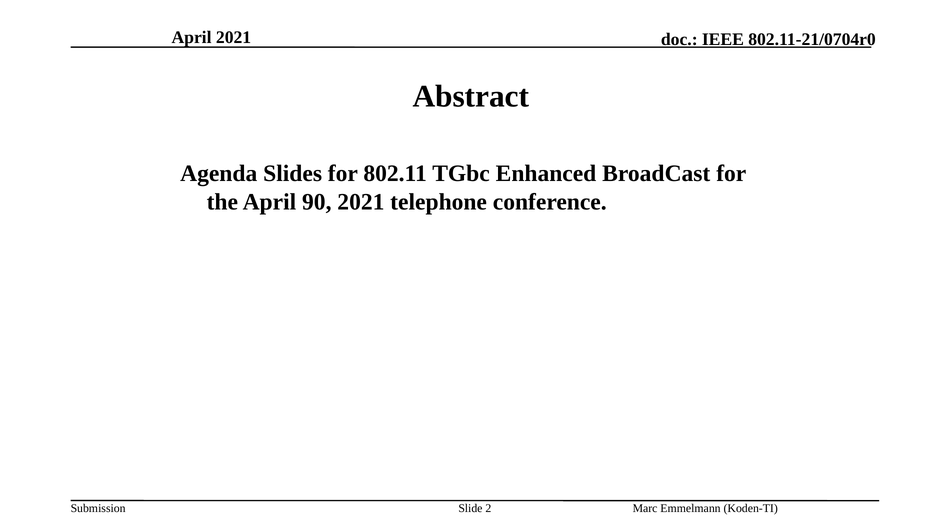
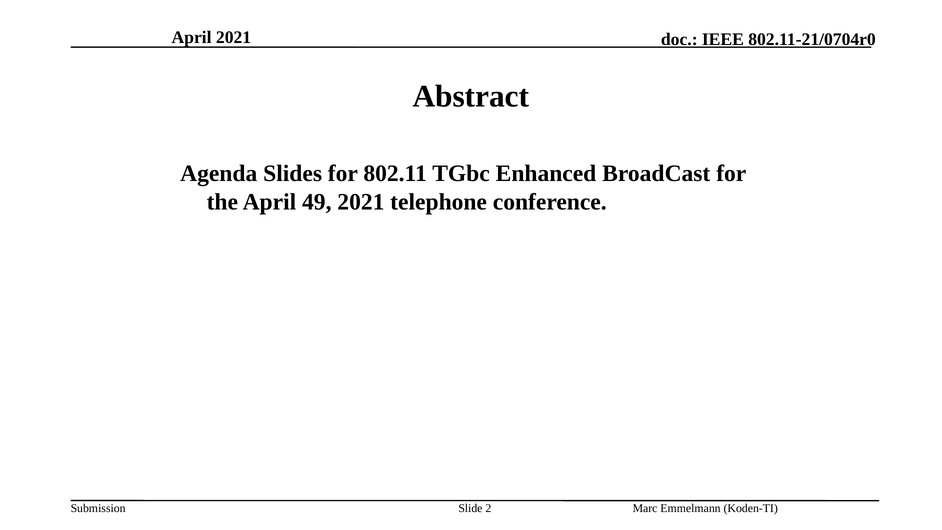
90: 90 -> 49 (317, 202)
